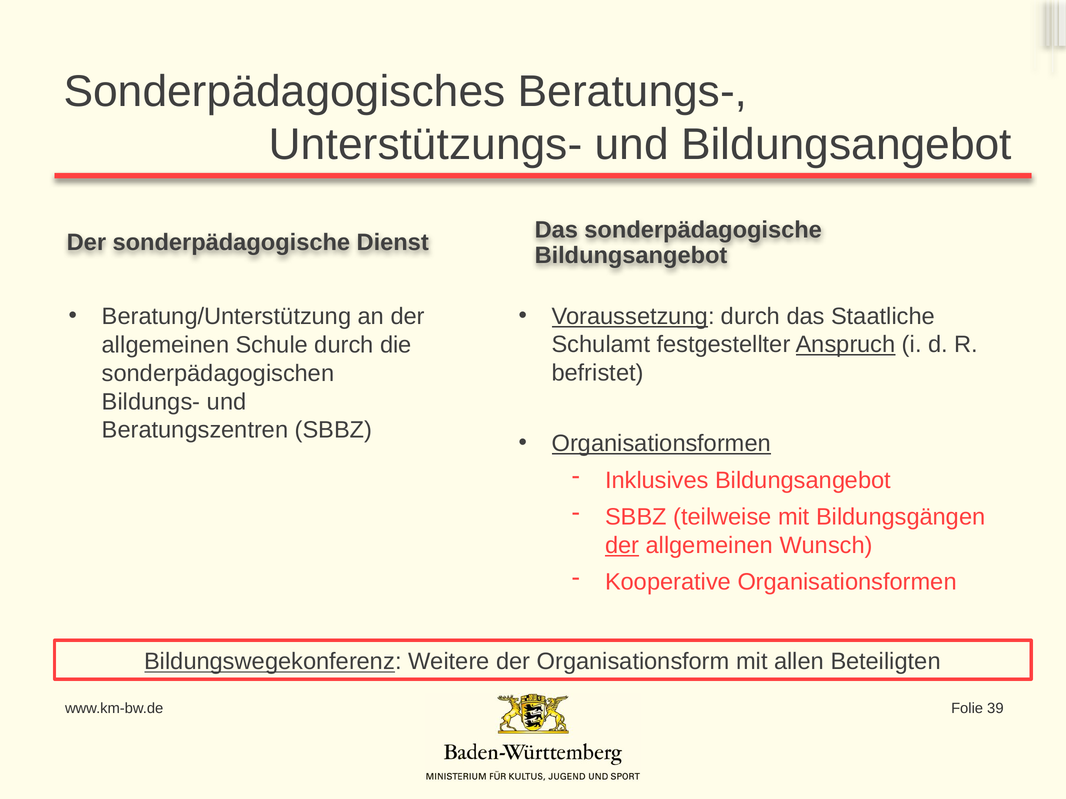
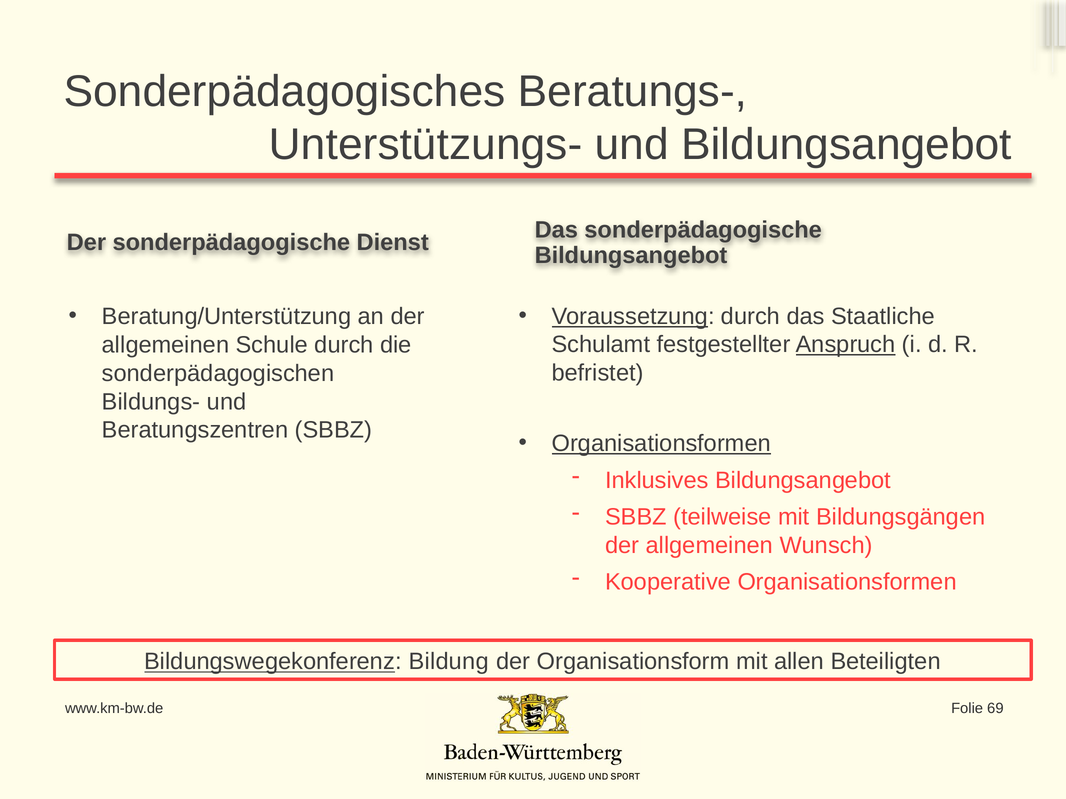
der underline: present -> none (622, 546)
Weitere: Weitere -> Bildung (449, 662)
39: 39 -> 69 (995, 709)
